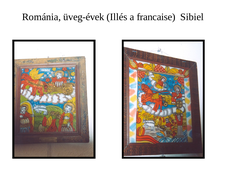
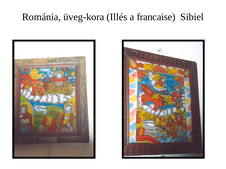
üveg-évek: üveg-évek -> üveg-kora (84, 17)
